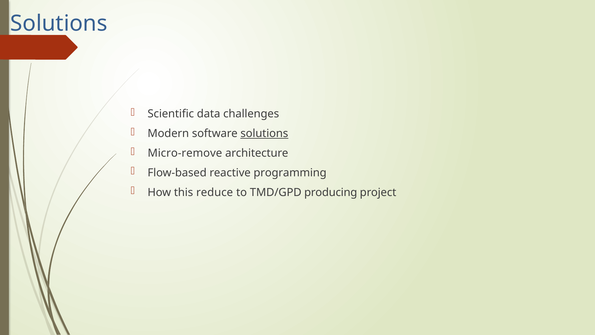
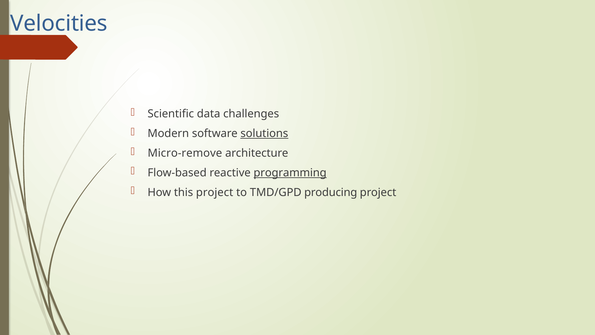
Solutions: Solutions -> Velocities (59, 23)
programming underline: none -> present (290, 173)
this reduce: reduce -> project (215, 192)
